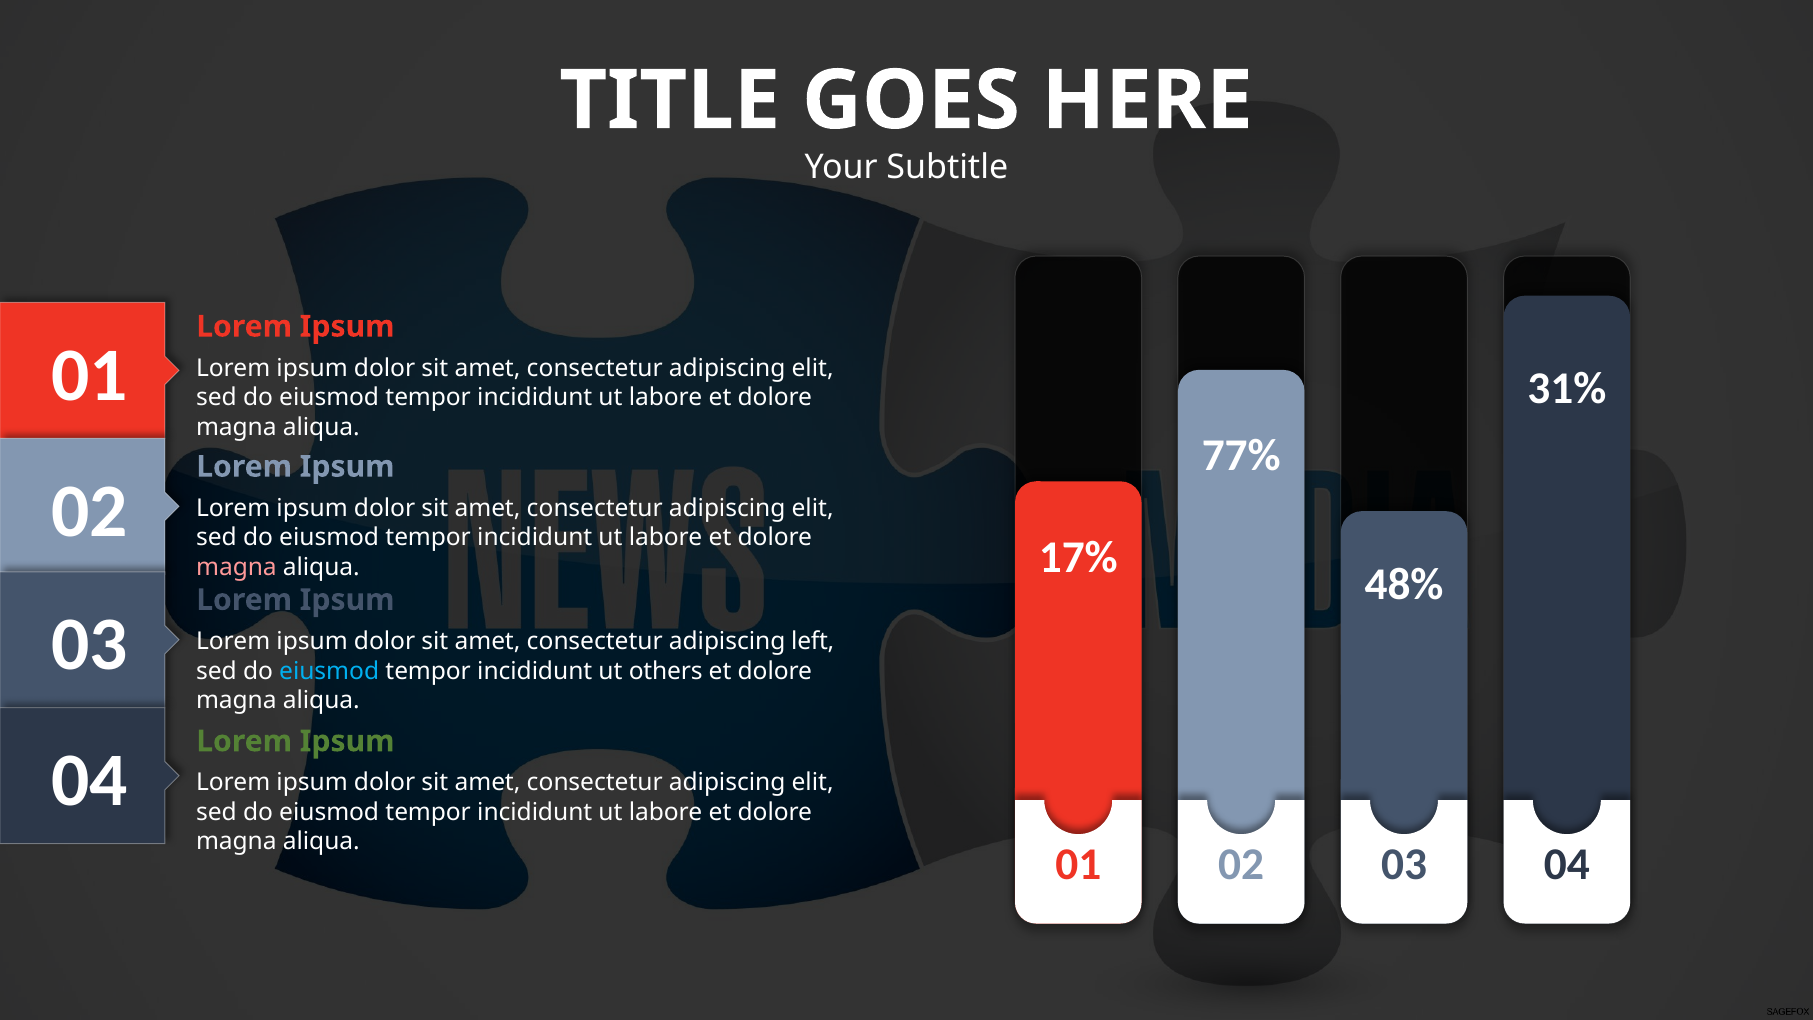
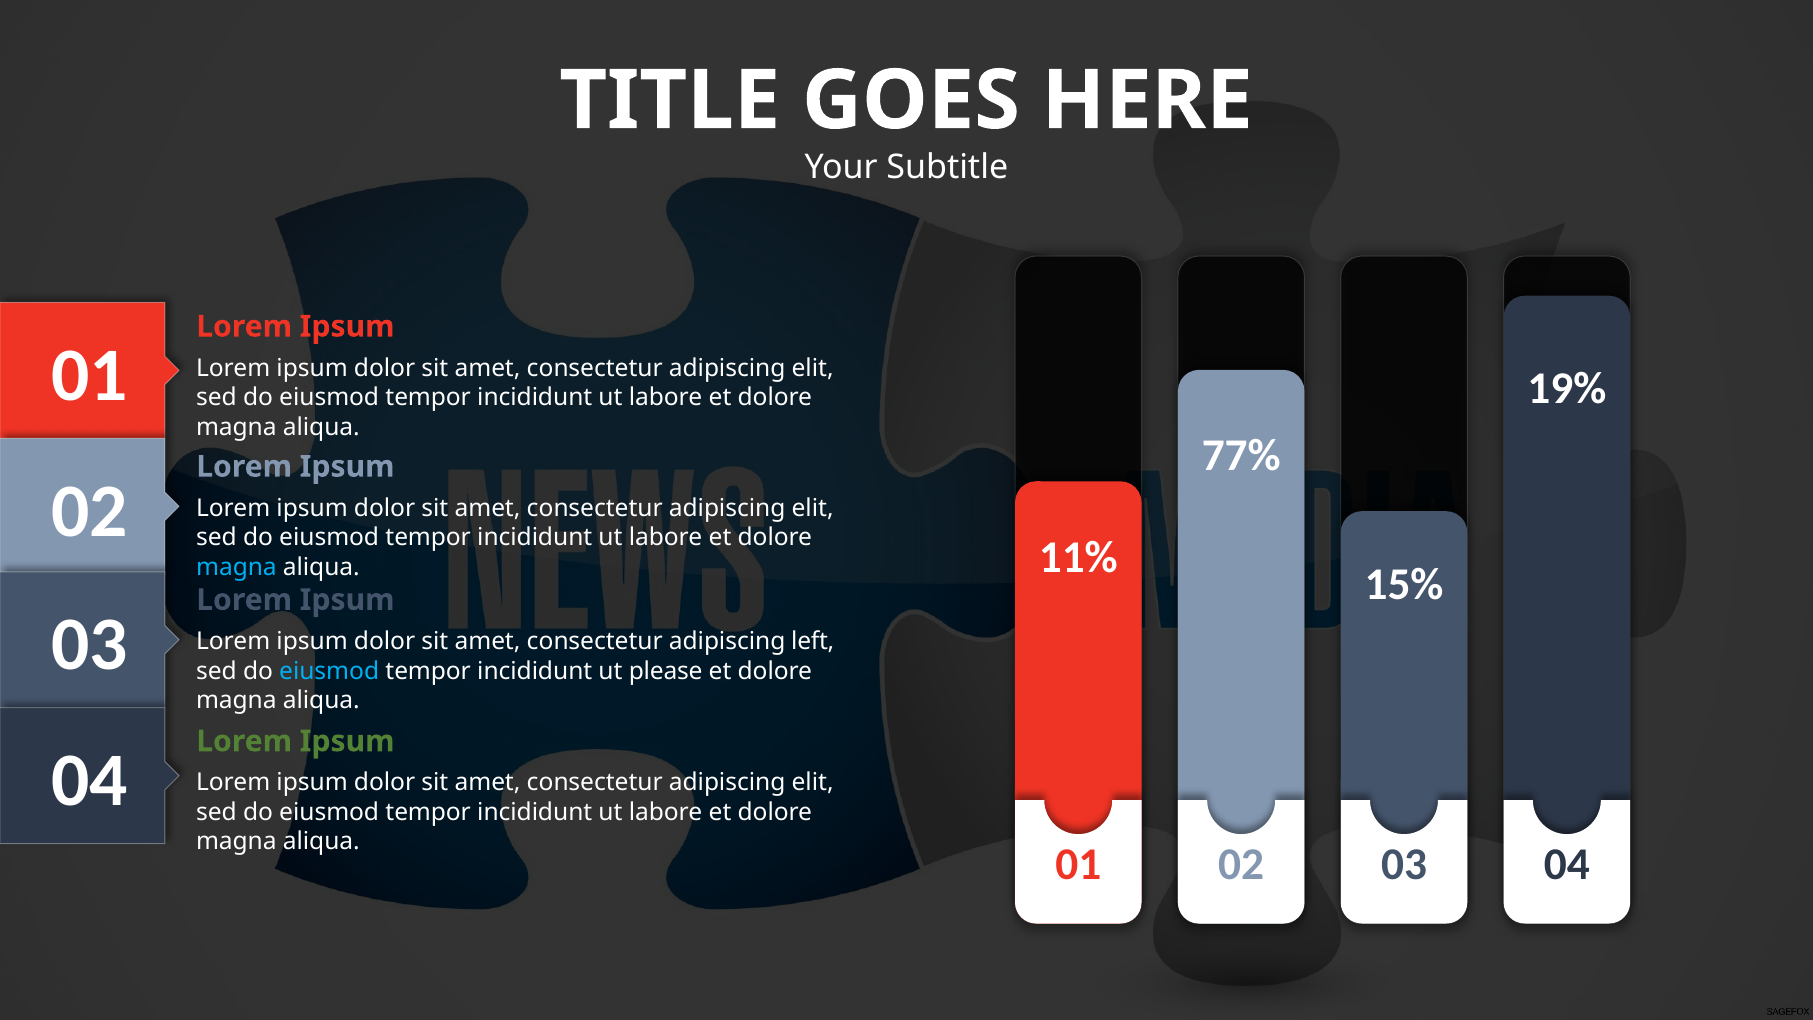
31%: 31% -> 19% (1567, 388)
17%: 17% -> 11% (1078, 557)
magna colour: pink -> light blue (236, 567)
48%: 48% -> 15% (1404, 584)
others: others -> please (666, 671)
